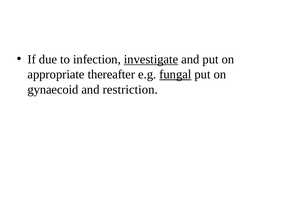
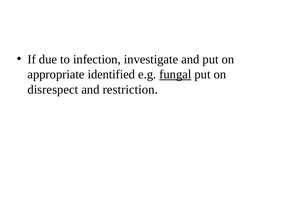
investigate underline: present -> none (151, 59)
thereafter: thereafter -> identified (111, 74)
gynaecoid: gynaecoid -> disrespect (53, 89)
